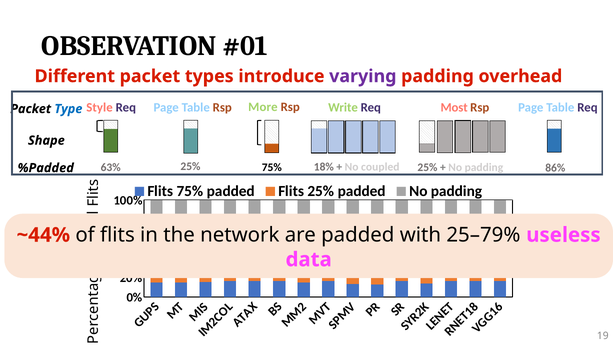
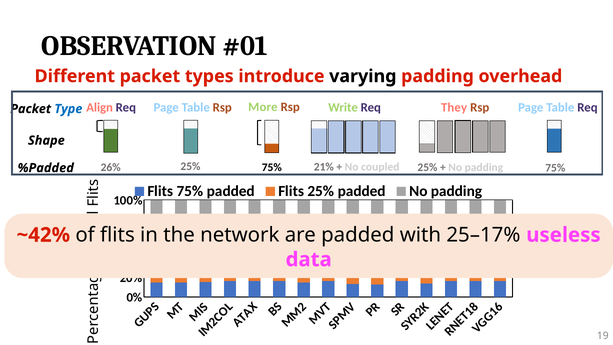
varying colour: purple -> black (363, 76)
Style: Style -> Align (100, 107)
Most: Most -> They (454, 107)
18%: 18% -> 21% (324, 167)
padding 86%: 86% -> 75% (555, 168)
63%: 63% -> 26% (111, 167)
~44%: ~44% -> ~42% (43, 235)
25–79%: 25–79% -> 25–17% (483, 235)
